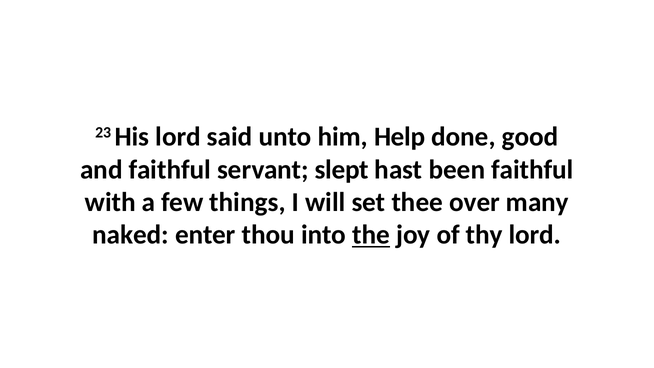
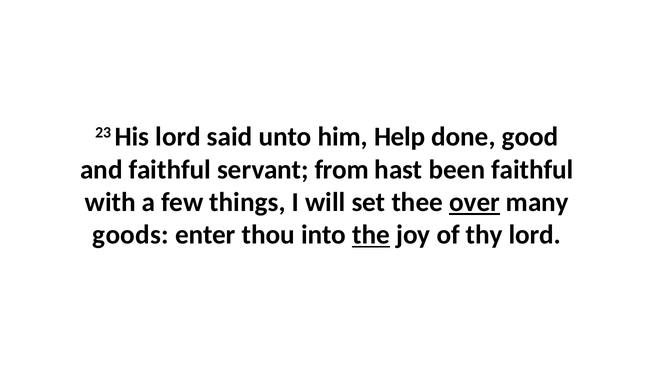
slept: slept -> from (342, 169)
over underline: none -> present (474, 202)
naked: naked -> goods (131, 235)
